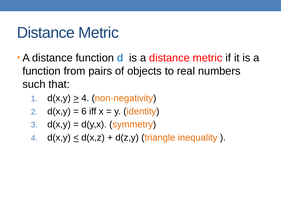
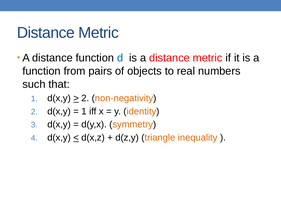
4: 4 -> 2 (85, 98)
6: 6 -> 1 (84, 111)
